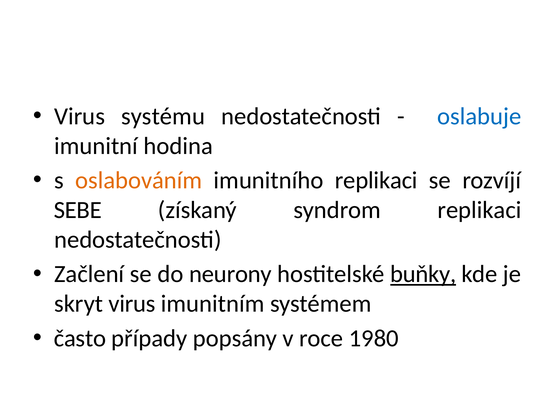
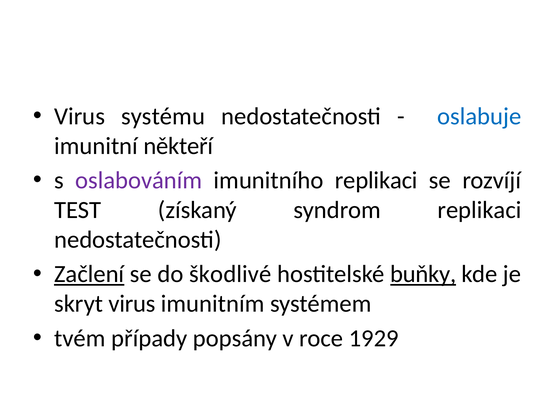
hodina: hodina -> někteří (178, 146)
oslabováním colour: orange -> purple (139, 181)
SEBE: SEBE -> TEST (78, 210)
Začlení underline: none -> present (89, 274)
neurony: neurony -> škodlivé (230, 274)
často: často -> tvém (80, 338)
1980: 1980 -> 1929 (374, 338)
